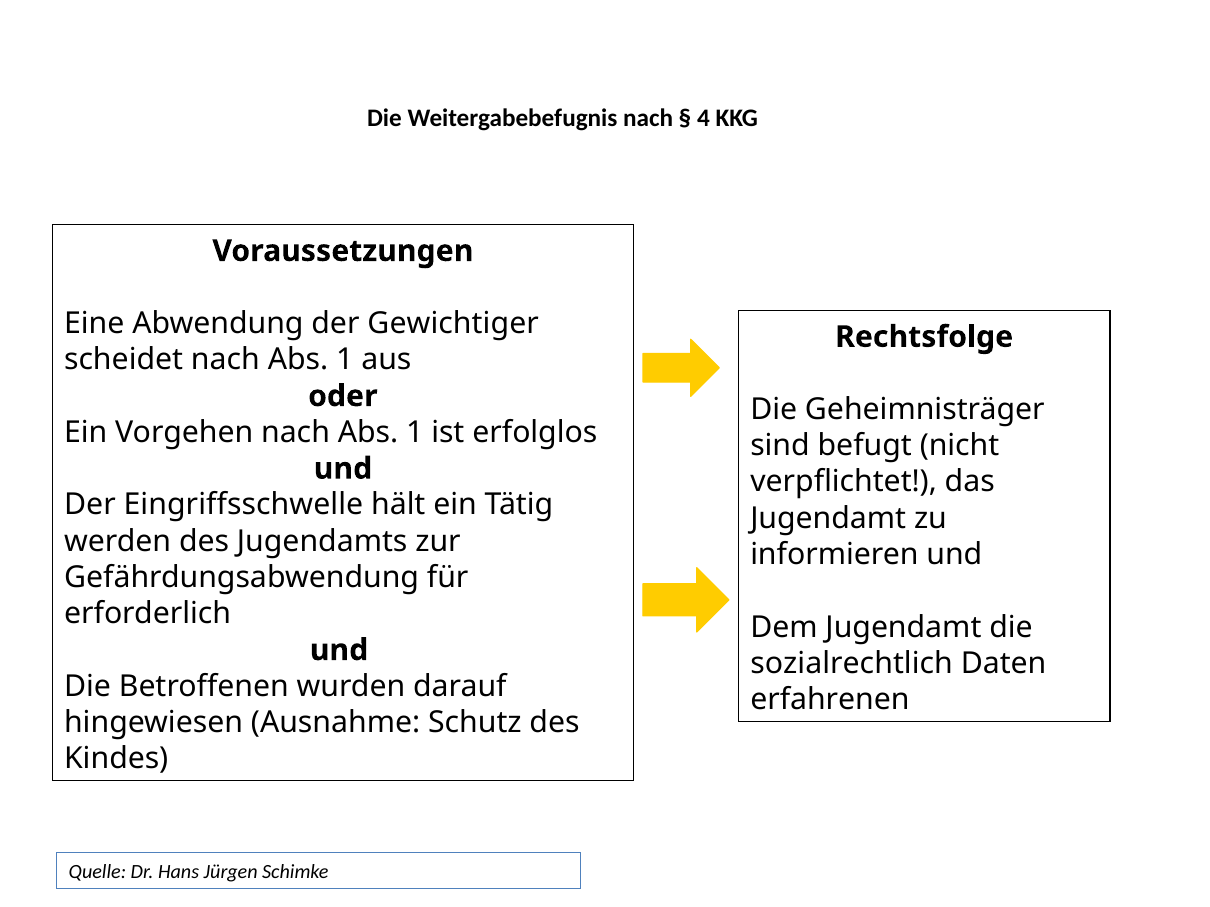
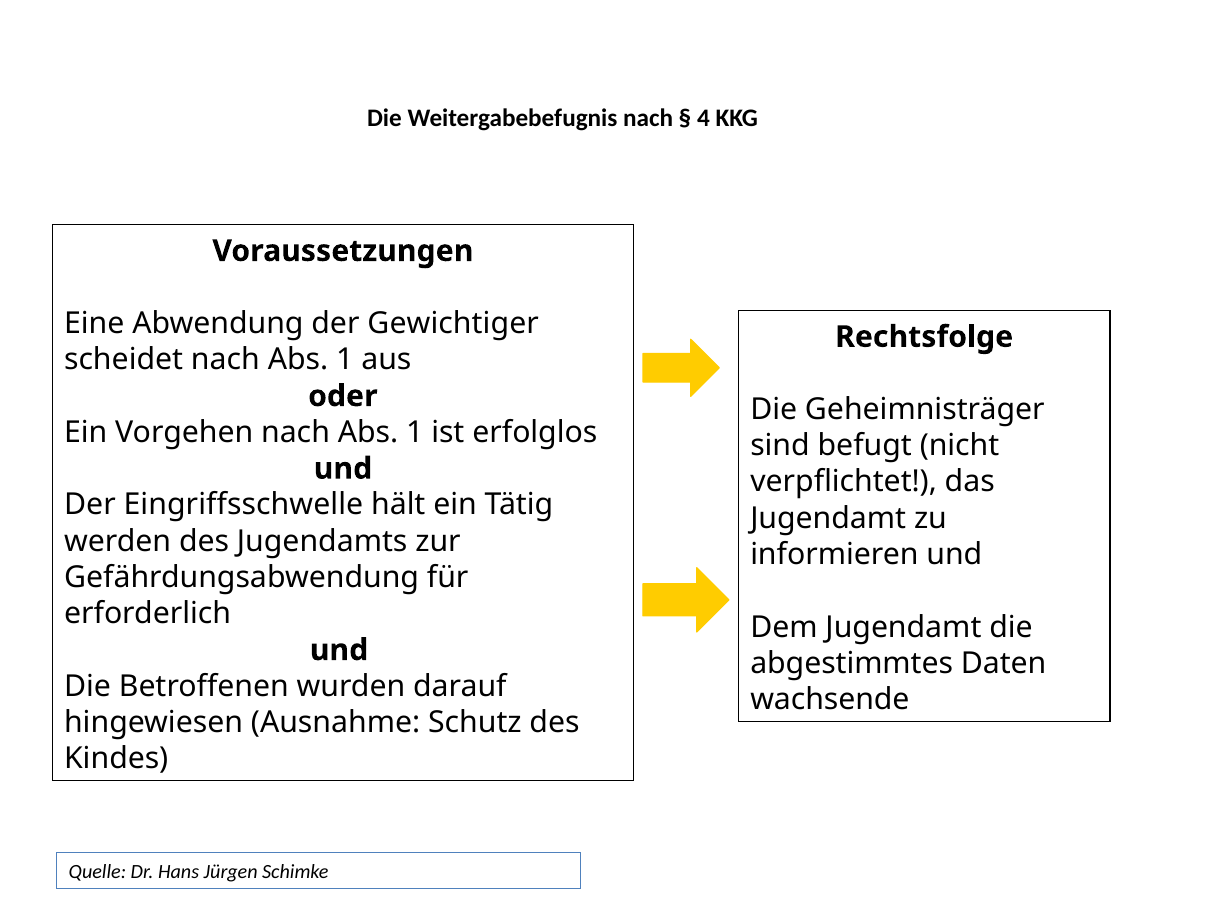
sozialrechtlich: sozialrechtlich -> abgestimmtes (852, 664)
erfahrenen: erfahrenen -> wachsende (830, 700)
